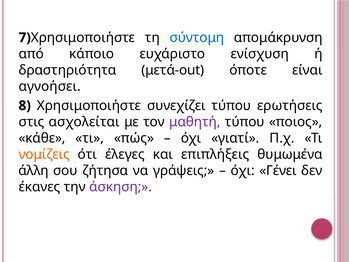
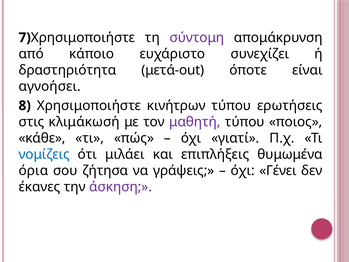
σύντομη colour: blue -> purple (197, 38)
ενίσχυση: ενίσχυση -> συνεχίζει (260, 54)
συνεχίζει: συνεχίζει -> κινήτρων (176, 106)
ασχολείται: ασχολείται -> κλιμάκωσή (84, 122)
νομίζεις colour: orange -> blue (44, 154)
έλεγες: έλεγες -> μιλάει (125, 154)
άλλη: άλλη -> όρια (33, 171)
